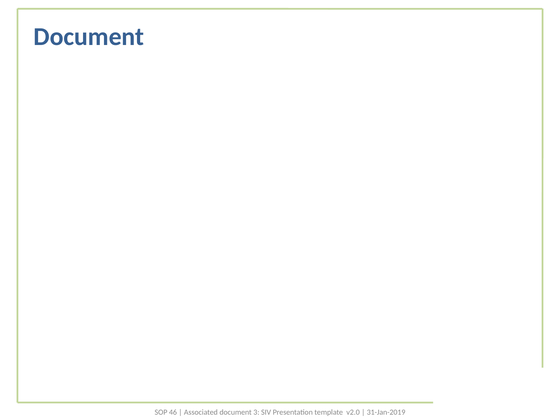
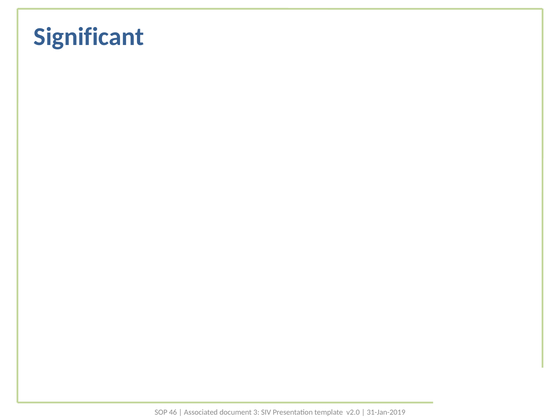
Document: Document -> Significant (89, 37)
